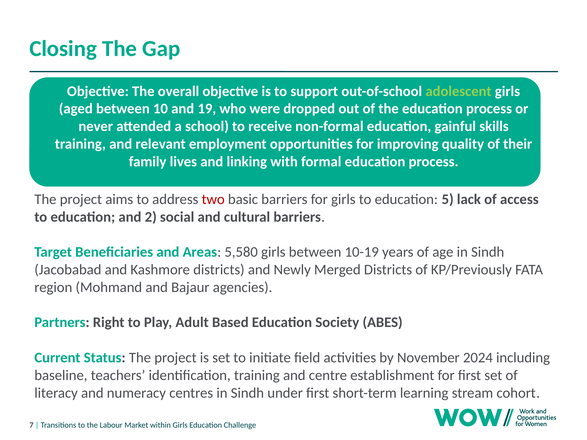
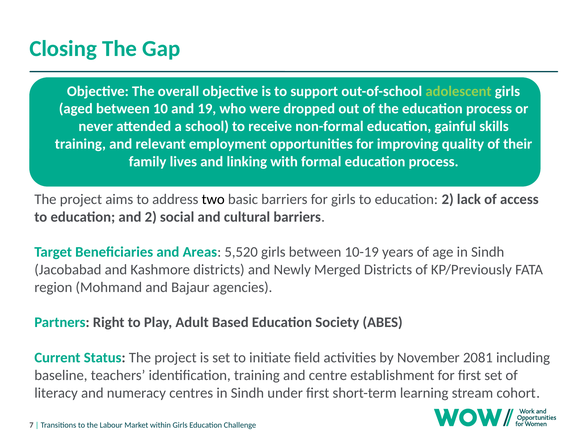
two colour: red -> black (213, 199)
education 5: 5 -> 2 (448, 199)
5,580: 5,580 -> 5,520 (241, 252)
2024: 2024 -> 2081 (478, 358)
